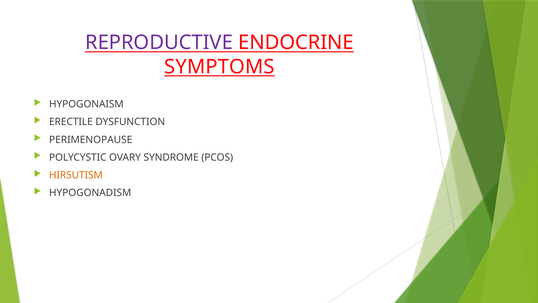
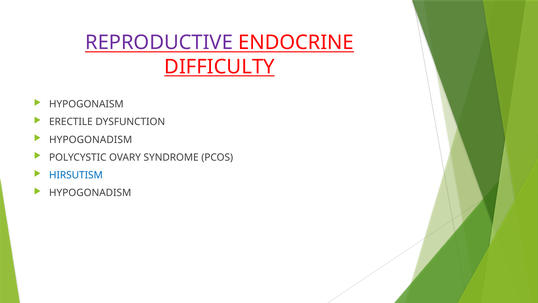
SYMPTOMS: SYMPTOMS -> DIFFICULTY (219, 67)
PERIMENOPAUSE: PERIMENOPAUSE -> HYPOGONADISM (91, 140)
HIRSUTISM colour: orange -> blue (76, 175)
